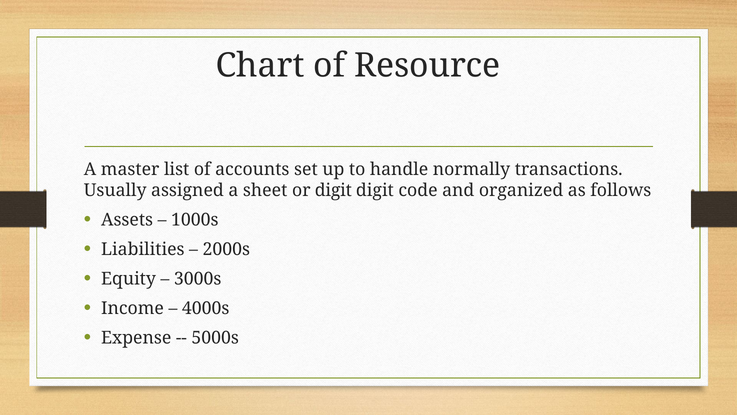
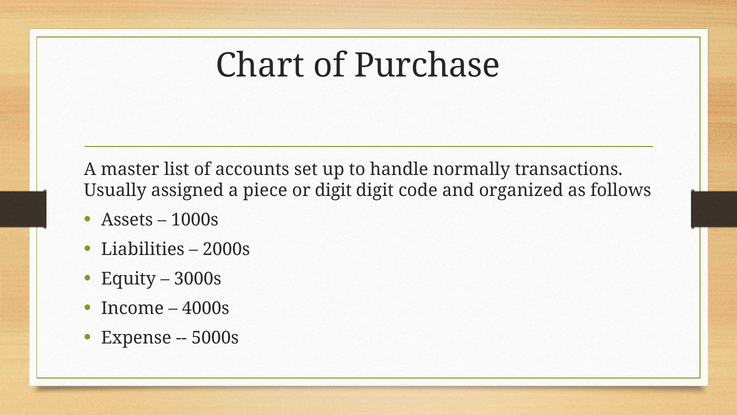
Resource: Resource -> Purchase (427, 65)
sheet: sheet -> piece (265, 190)
